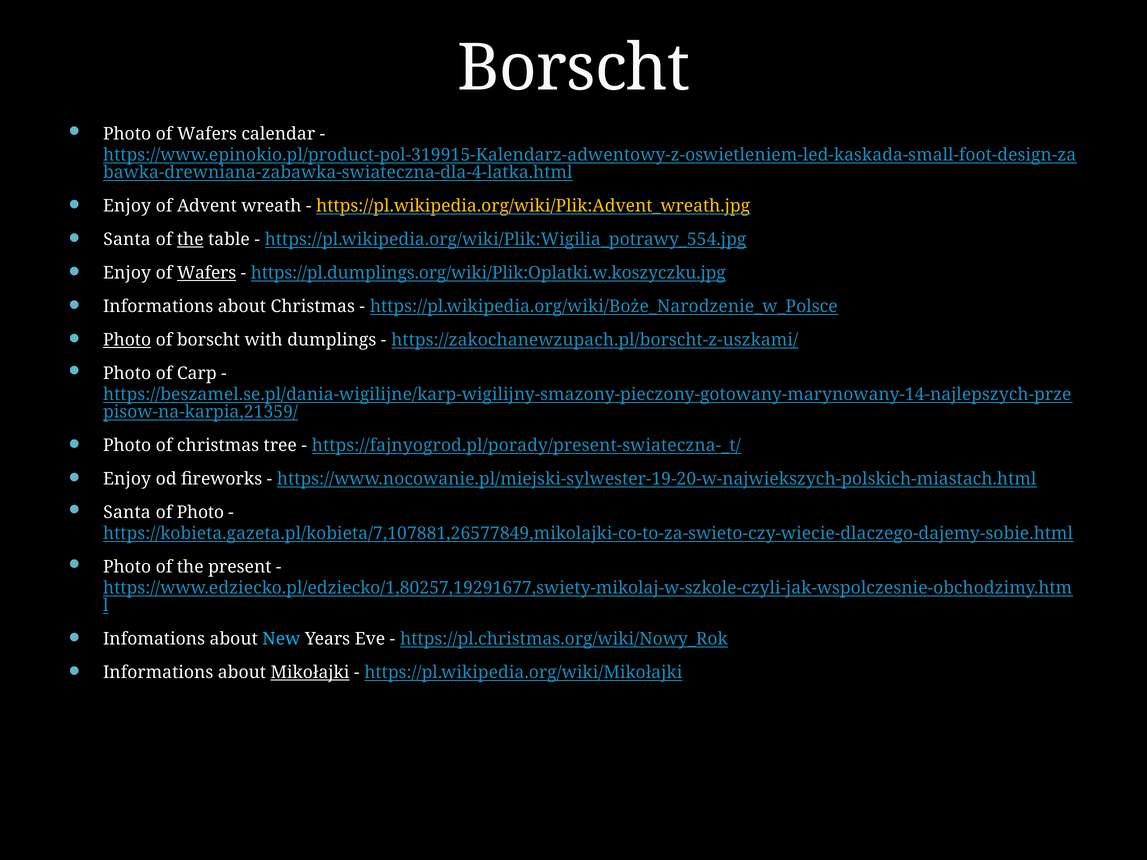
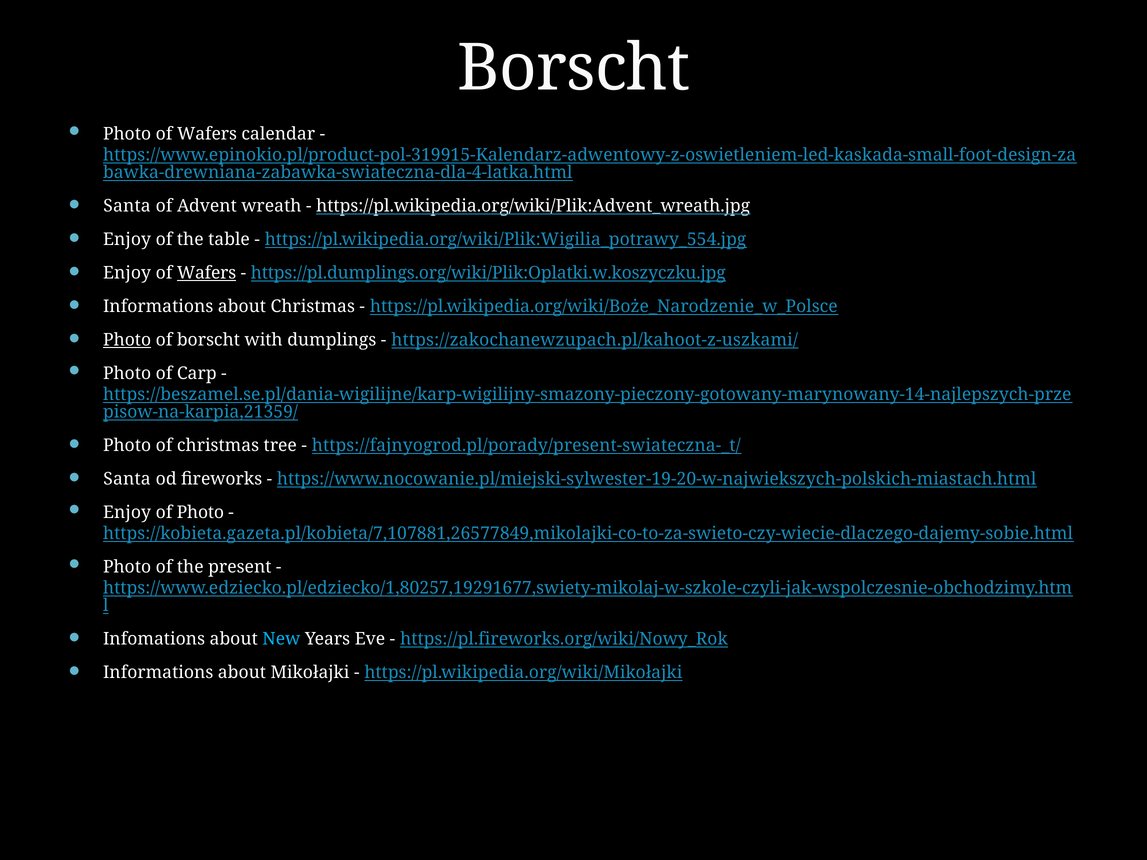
Enjoy: Enjoy -> Santa (127, 206)
https://pl.wikipedia.org/wiki/Plik:Advent_wreath.jpg colour: yellow -> white (533, 206)
Santa: Santa -> Enjoy (127, 240)
the underline: present -> none (190, 240)
https://zakochanewzupach.pl/borscht-z-uszkami/: https://zakochanewzupach.pl/borscht-z-uszkami/ -> https://zakochanewzupach.pl/kahoot-z-uszkami/ (595, 340)
Enjoy: Enjoy -> Santa (127, 479)
Santa: Santa -> Enjoy (127, 512)
https://pl.christmas.org/wiki/Nowy_Rok: https://pl.christmas.org/wiki/Nowy_Rok -> https://pl.fireworks.org/wiki/Nowy_Rok (564, 639)
Mikołajki underline: present -> none (310, 673)
